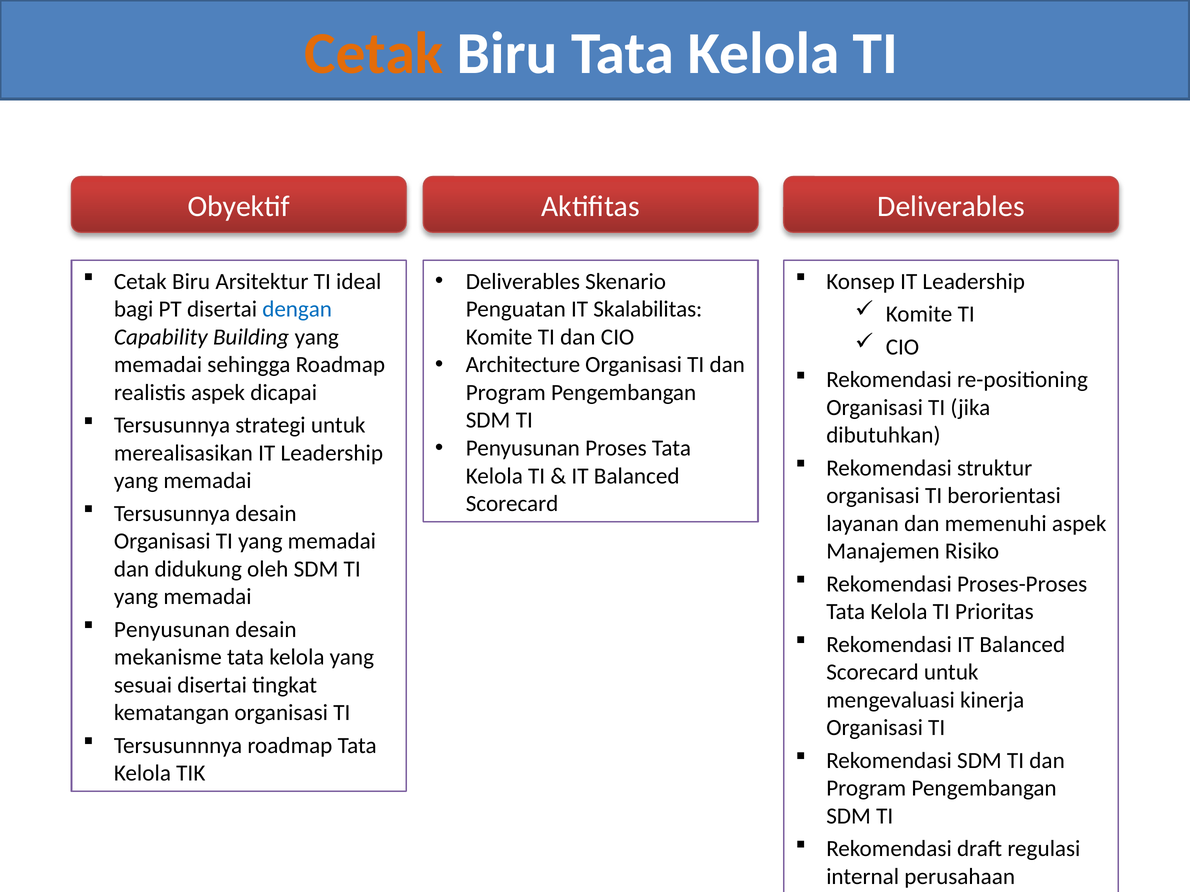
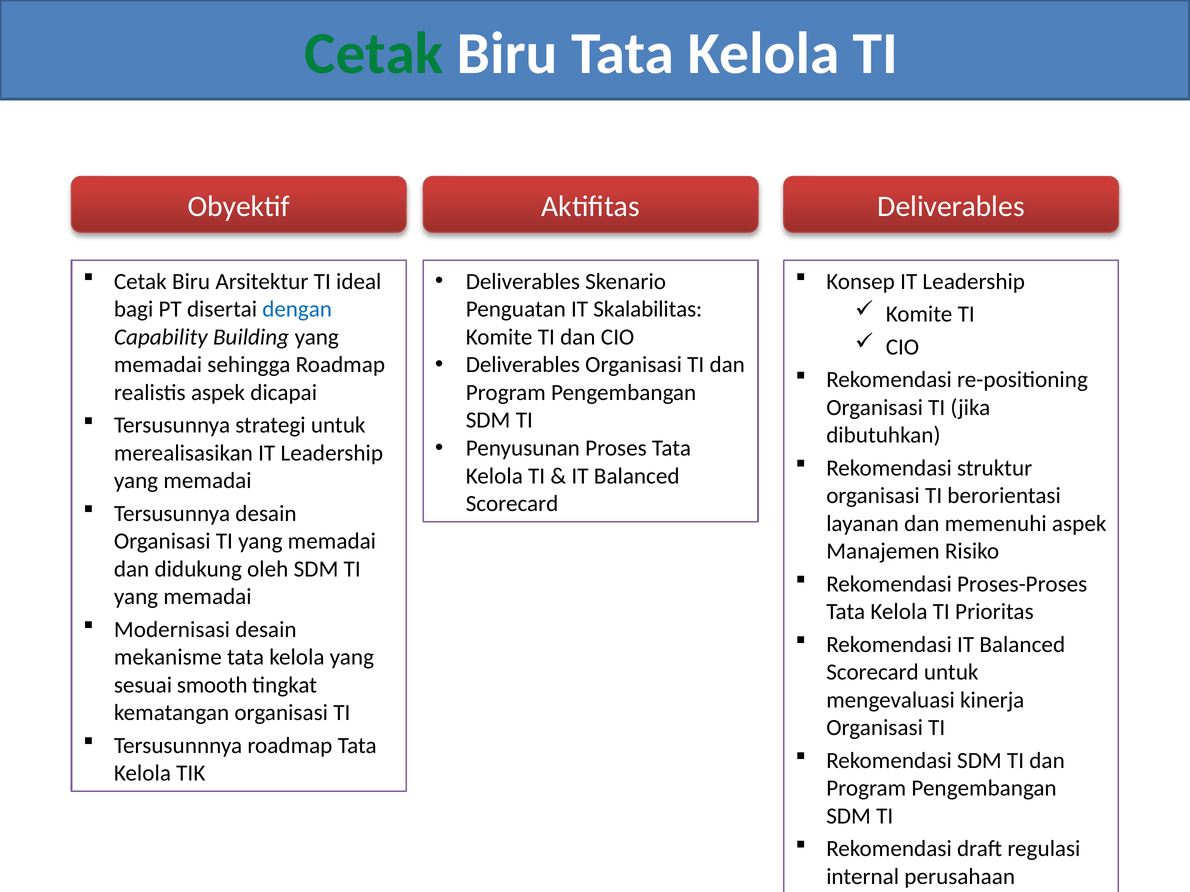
Cetak colour: orange -> green (374, 54)
Architecture: Architecture -> Deliverables (523, 365)
Penyusunan: Penyusunan -> Modernisasi (172, 630)
sesuai disertai: disertai -> smooth (212, 685)
